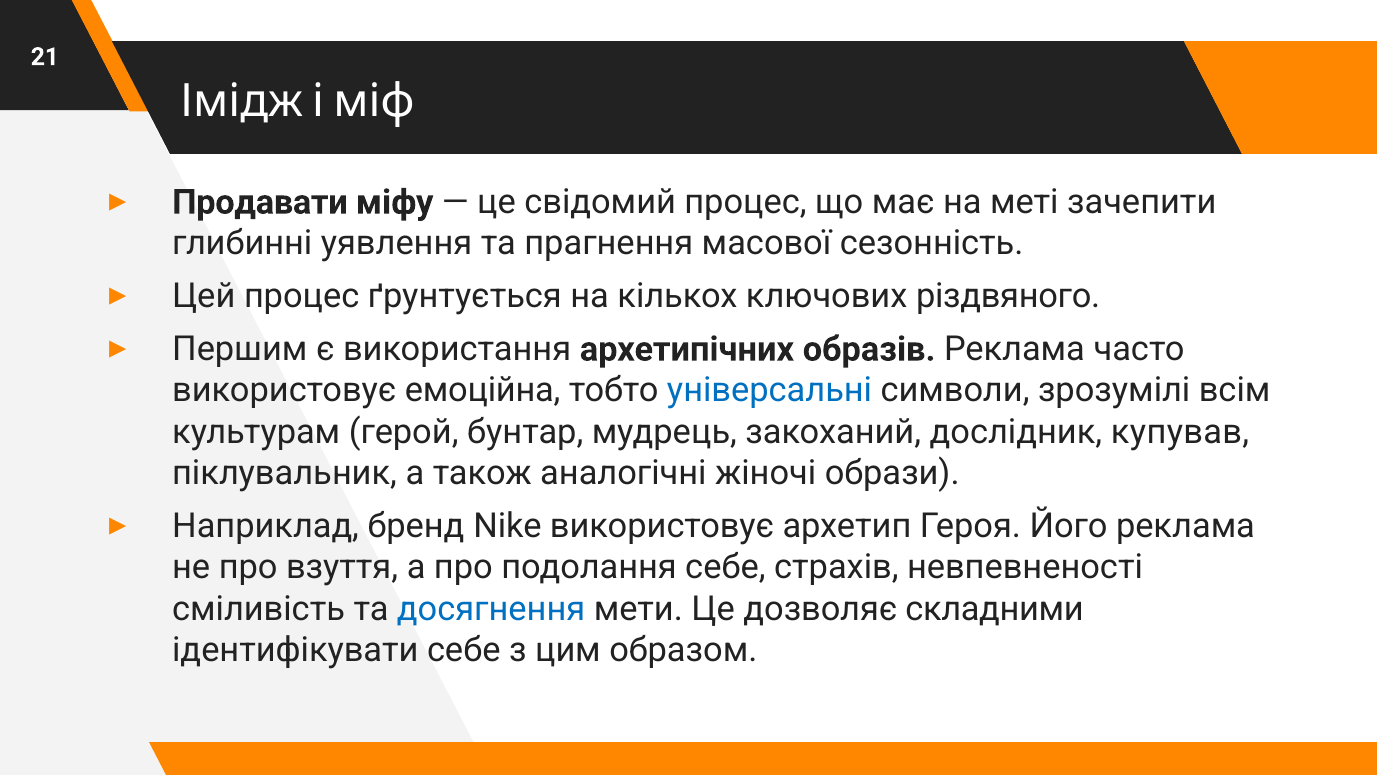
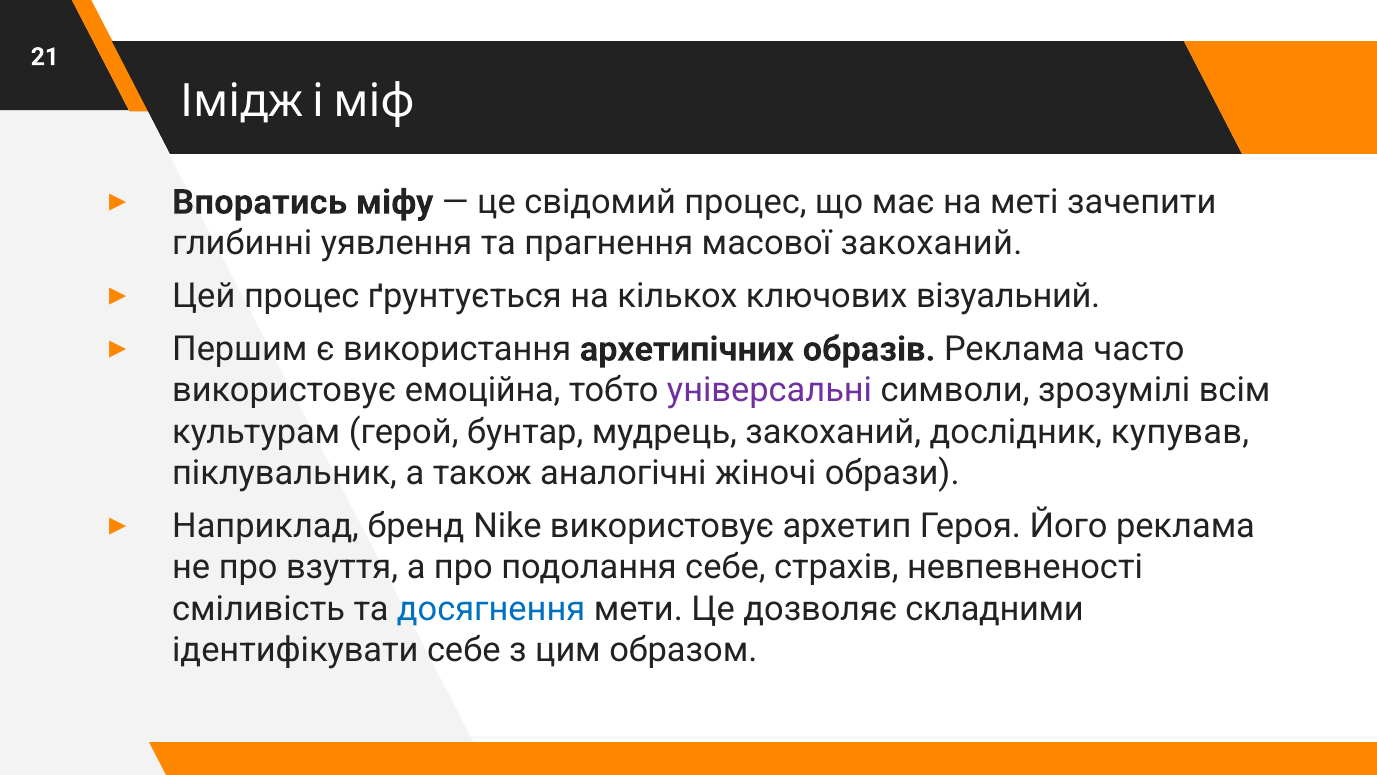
Продавати: Продавати -> Впоратись (260, 202)
масової сезонність: сезонність -> закоханий (931, 243)
різдвяного: різдвяного -> візуальний (1008, 296)
універсальні colour: blue -> purple (770, 390)
